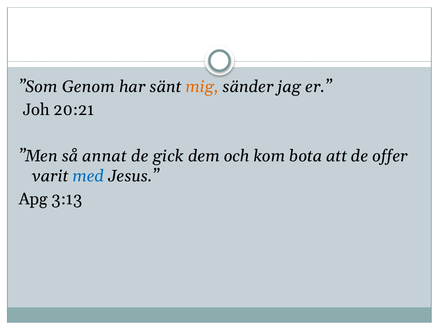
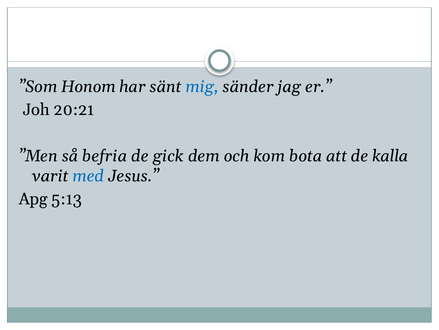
Genom: Genom -> Honom (89, 87)
mig colour: orange -> blue (202, 87)
annat: annat -> befria (105, 156)
offer: offer -> kalla (390, 156)
3:13: 3:13 -> 5:13 (67, 199)
